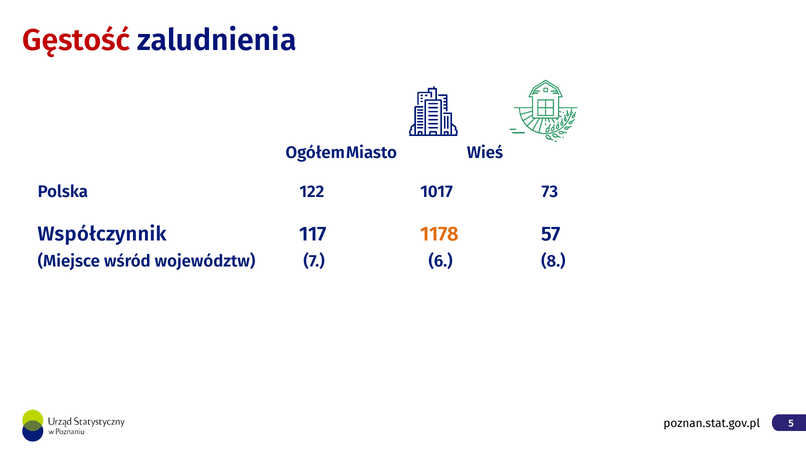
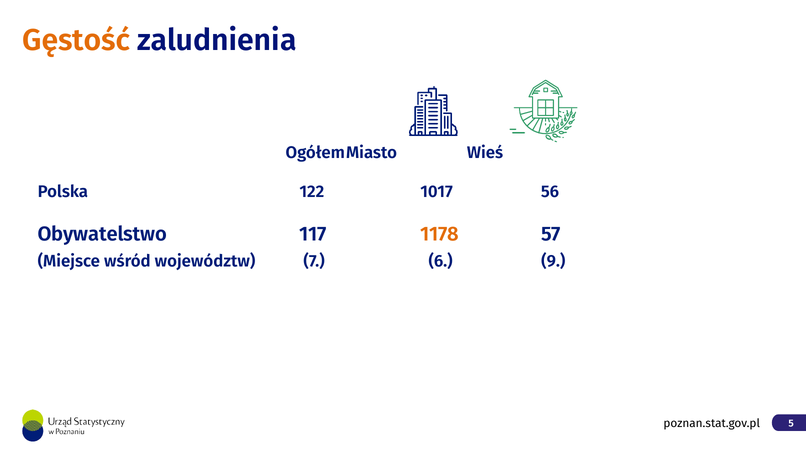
Gęstość colour: red -> orange (76, 41)
73: 73 -> 56 (550, 192)
Współczynnik: Współczynnik -> Obywatelstwo (102, 234)
8: 8 -> 9 (553, 261)
